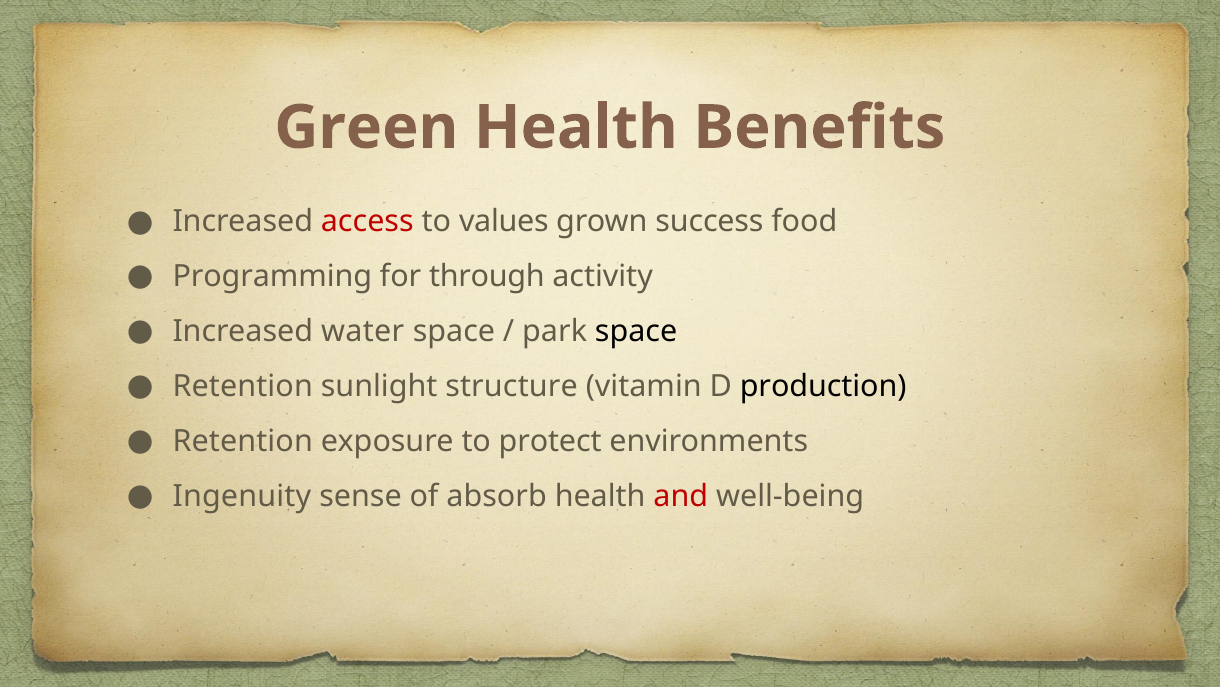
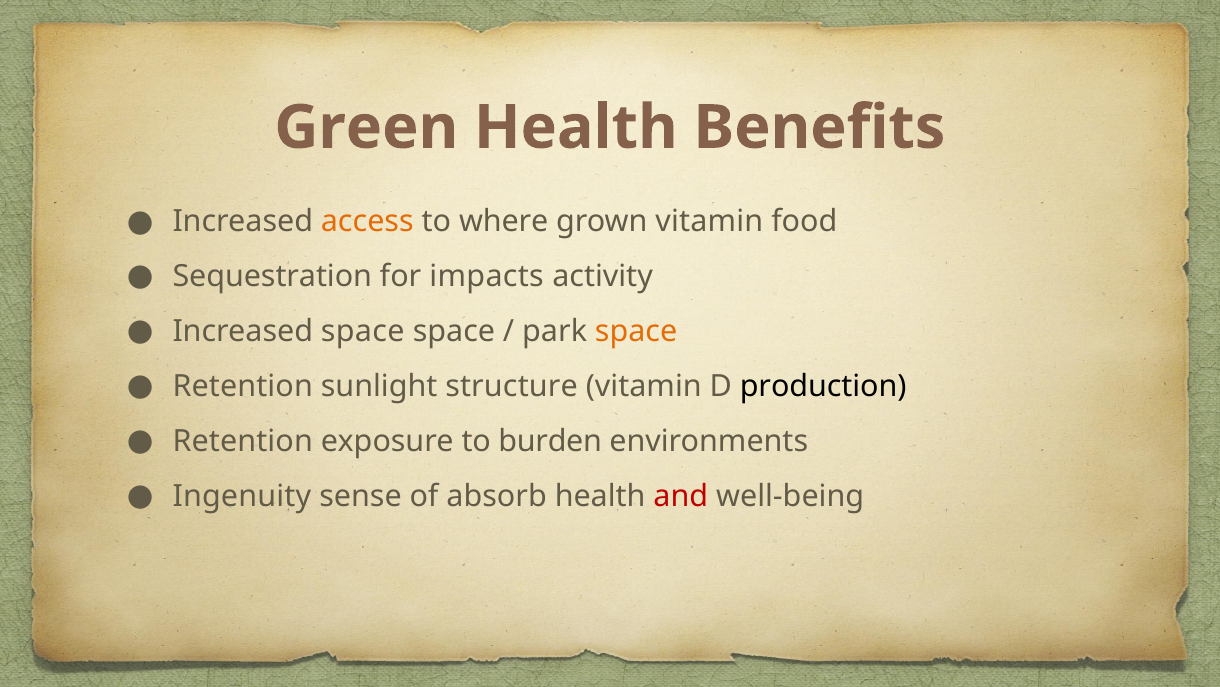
access colour: red -> orange (367, 221)
values: values -> where (504, 221)
grown success: success -> vitamin (709, 221)
Programming: Programming -> Sequestration (272, 276)
through: through -> impacts (487, 276)
Increased water: water -> space (363, 331)
space colour: black -> orange (636, 331)
protect: protect -> burden (550, 441)
